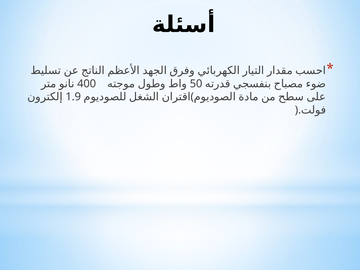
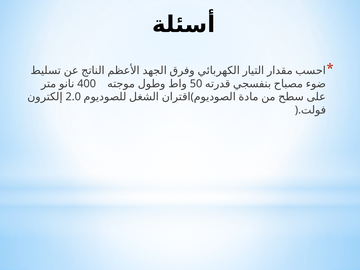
1.9: 1.9 -> 2.0 (73, 97)
